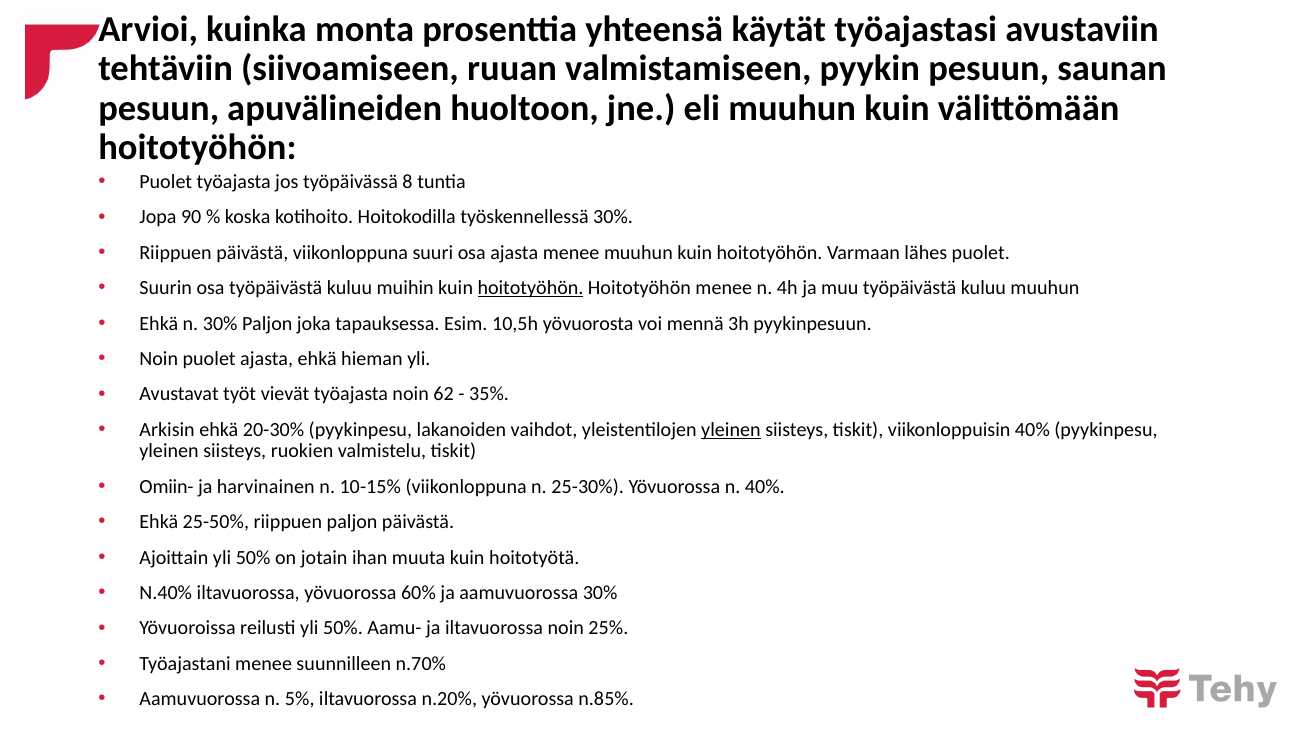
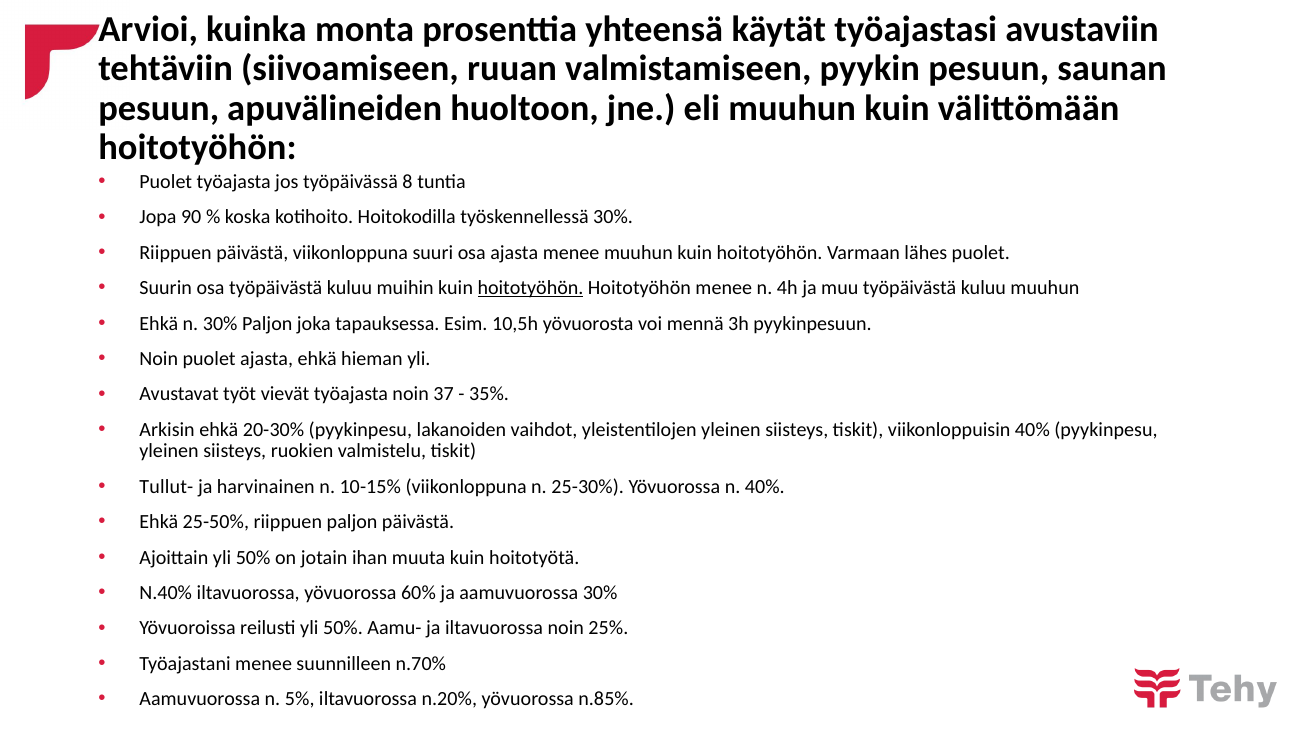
62: 62 -> 37 (444, 394)
yleinen underline: present -> none (731, 430)
Omiin-: Omiin- -> Tullut- (166, 487)
